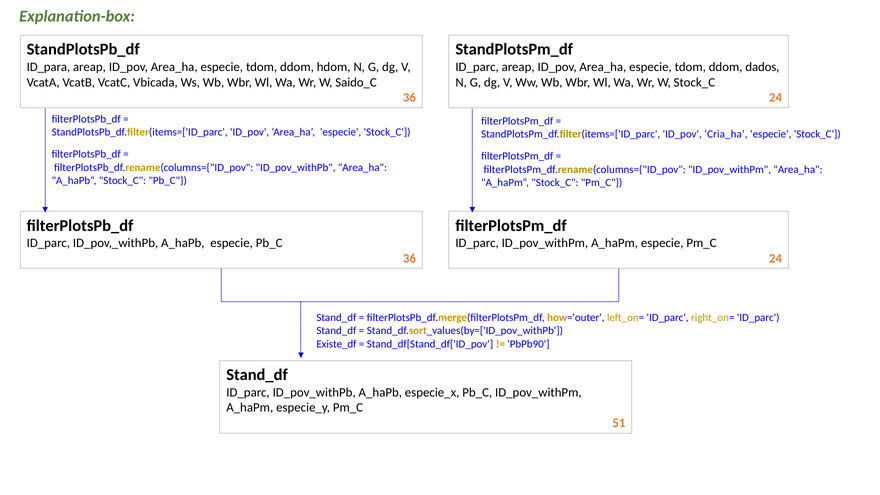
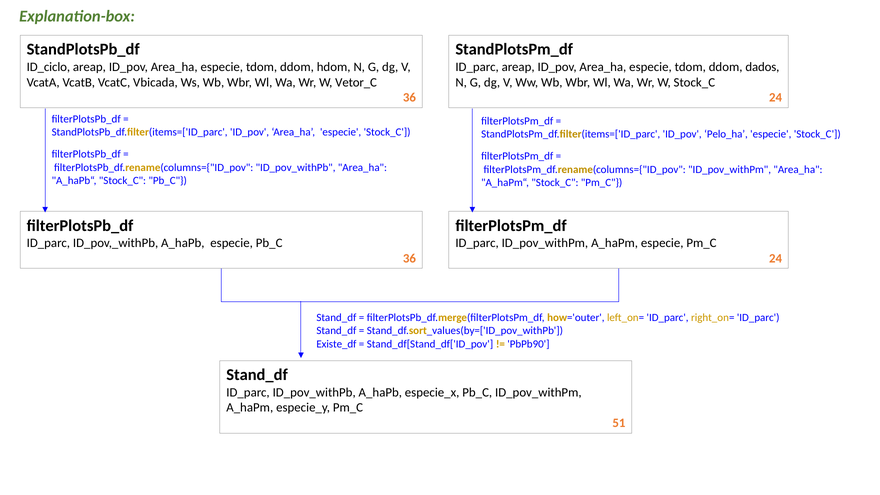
ID_para: ID_para -> ID_ciclo (48, 67)
Saido_C: Saido_C -> Vetor_C (356, 82)
Cria_ha: Cria_ha -> Pelo_ha (726, 134)
